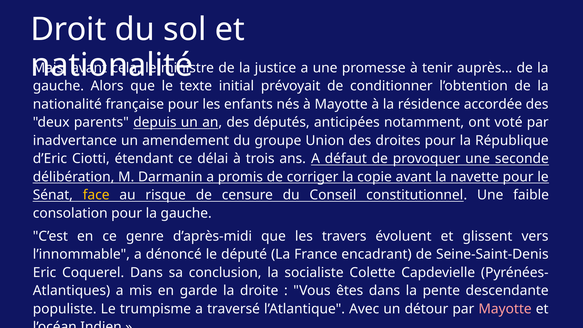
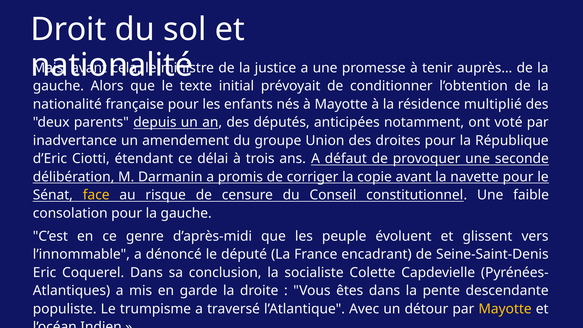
accordée: accordée -> multiplié (493, 104)
travers: travers -> peuple (344, 236)
Mayotte colour: pink -> yellow (505, 309)
